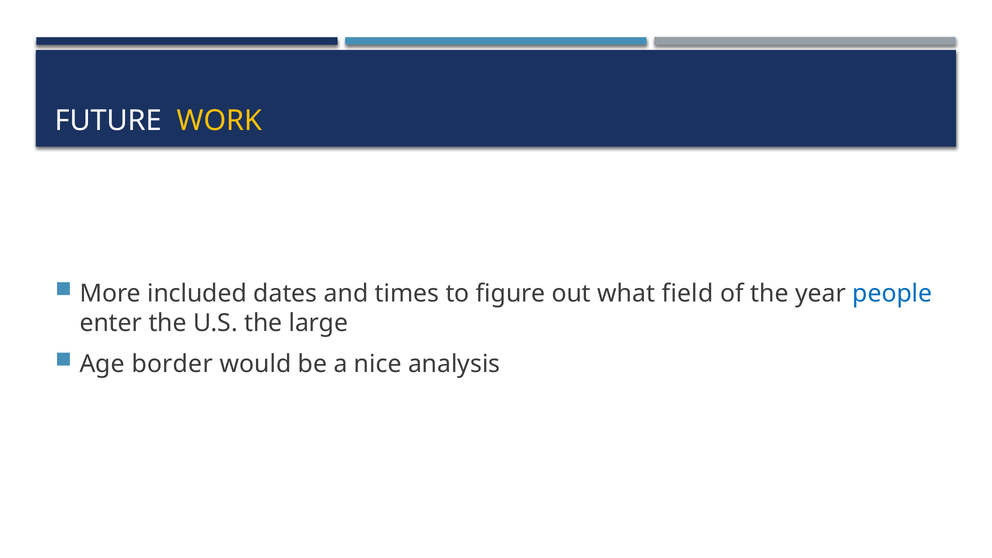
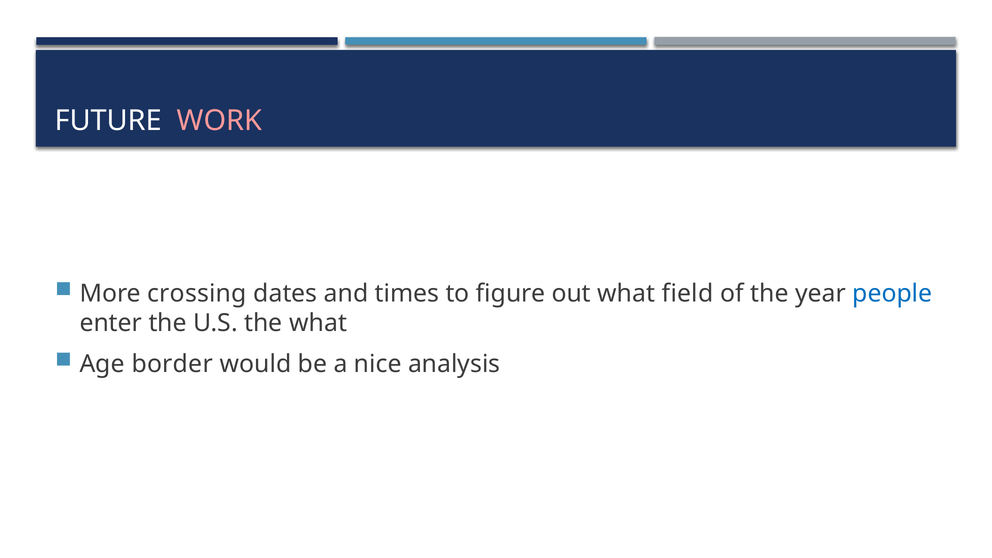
WORK colour: yellow -> pink (220, 121)
included: included -> crossing (197, 293)
the large: large -> what (318, 323)
